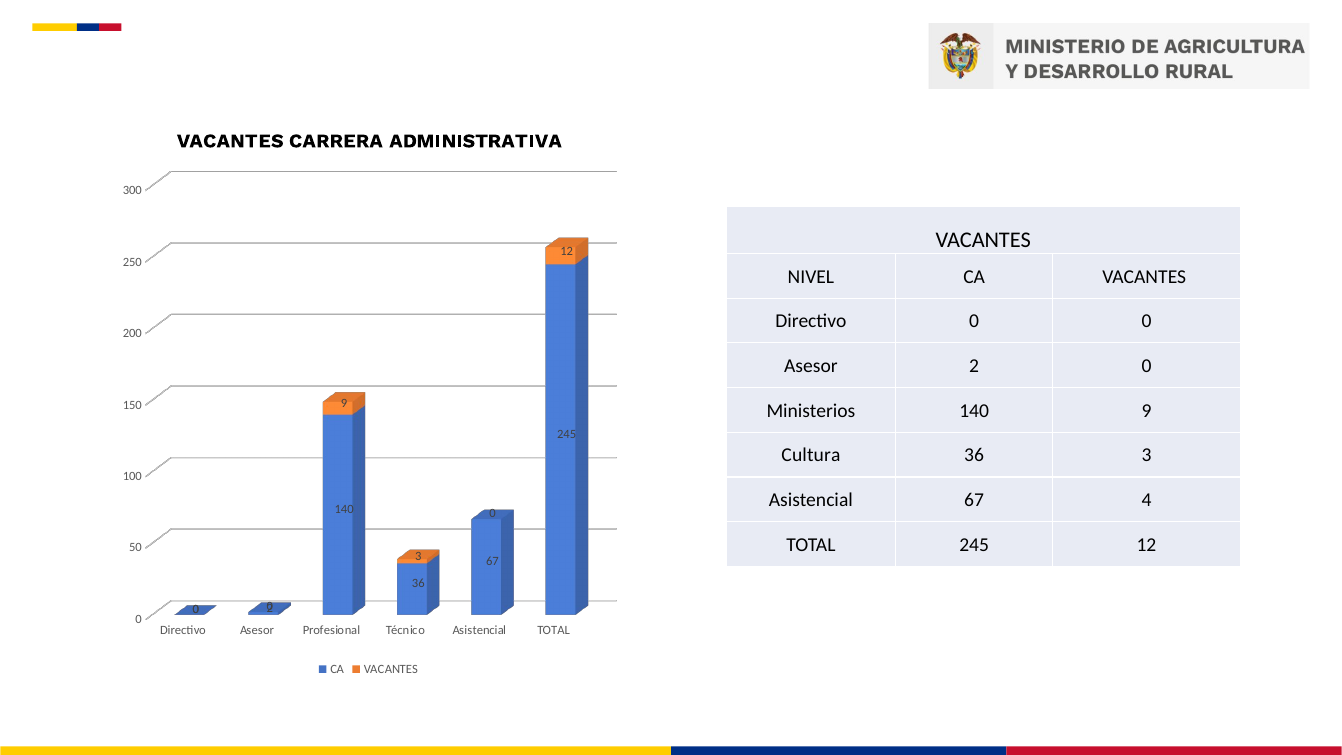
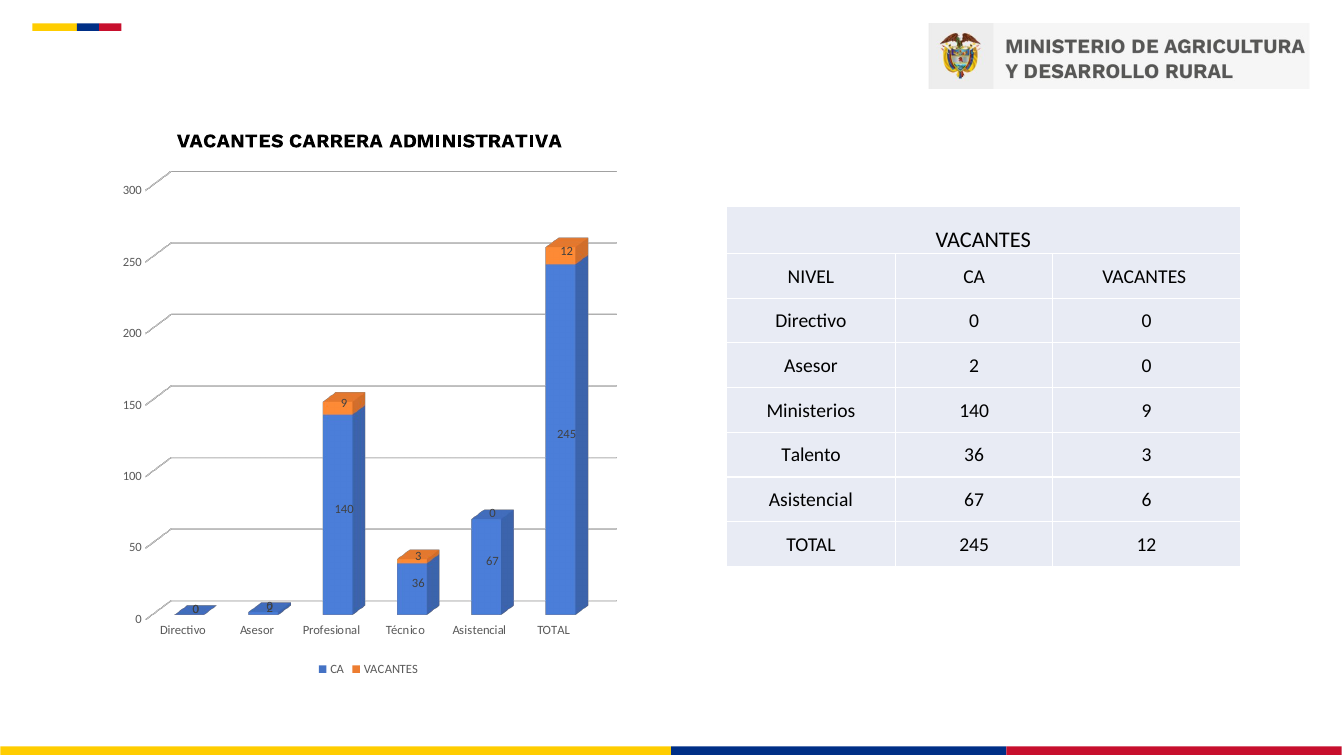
Cultura: Cultura -> Talento (811, 455)
4: 4 -> 6 (1146, 500)
